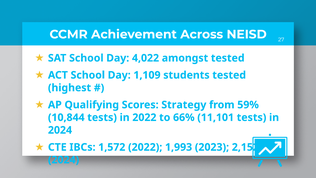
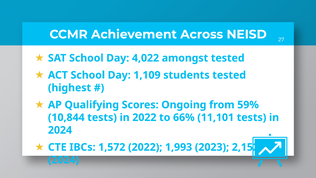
Strategy: Strategy -> Ongoing (184, 105)
